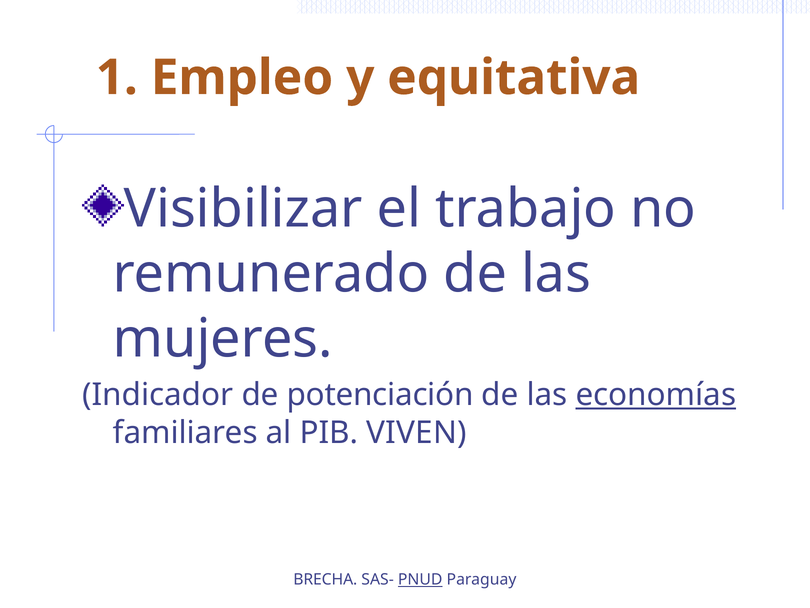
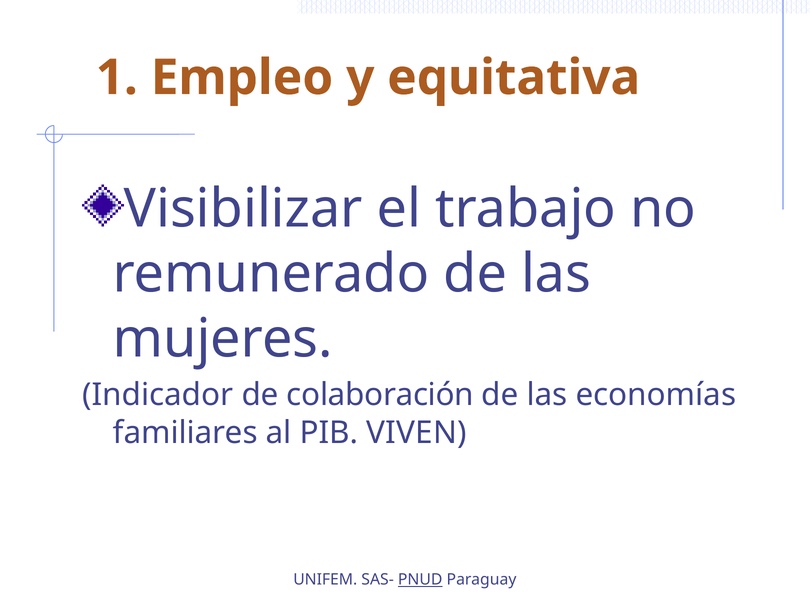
potenciación: potenciación -> colaboración (380, 395)
economías underline: present -> none (656, 395)
BRECHA: BRECHA -> UNIFEM (325, 579)
